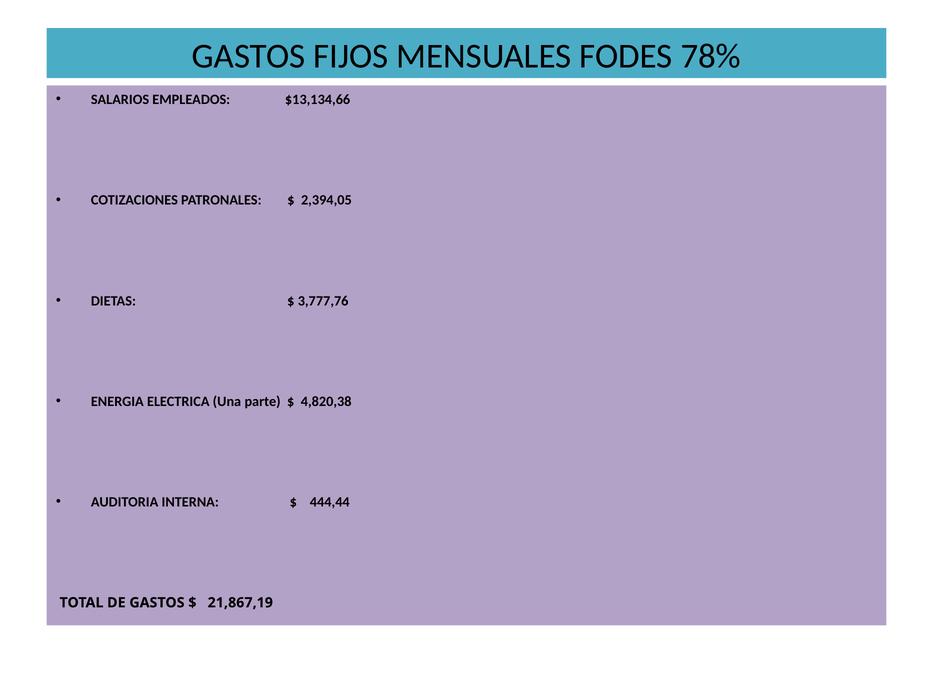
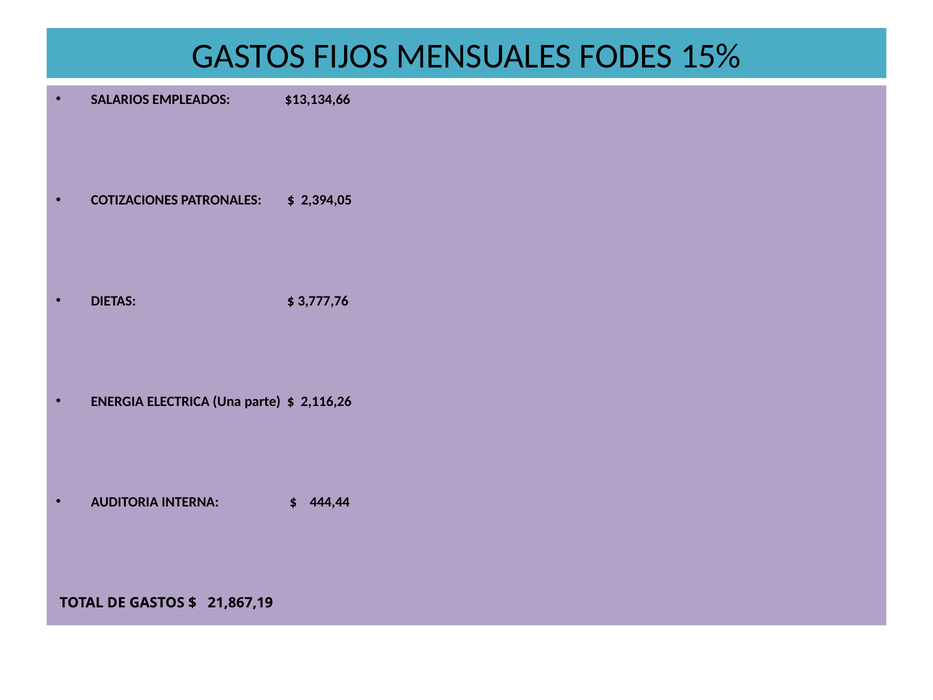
78%: 78% -> 15% (711, 56)
4,820,38: 4,820,38 -> 2,116,26 (326, 401)
